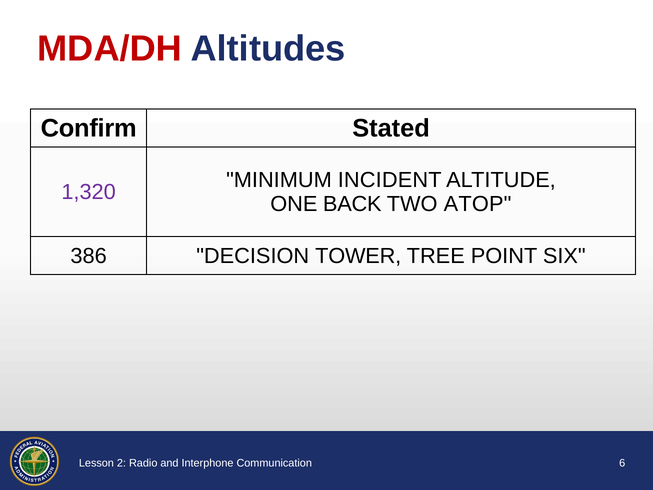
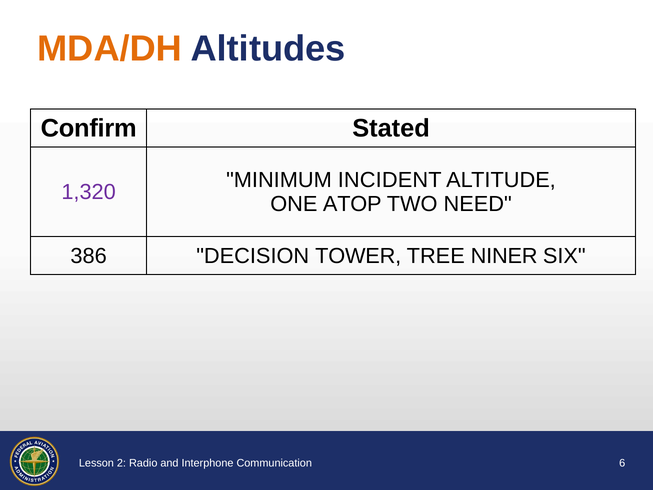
MDA/DH colour: red -> orange (110, 49)
BACK: BACK -> ATOP (352, 204)
ATOP: ATOP -> NEED (478, 204)
POINT: POINT -> NINER (504, 256)
